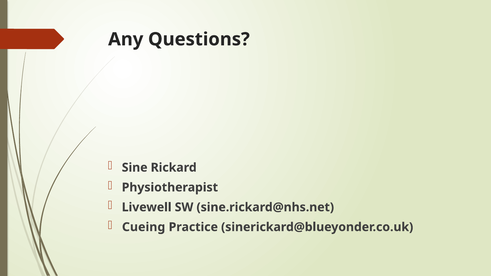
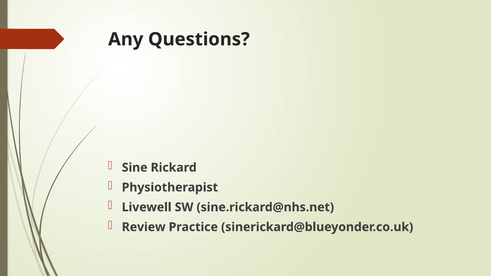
Cueing: Cueing -> Review (144, 227)
